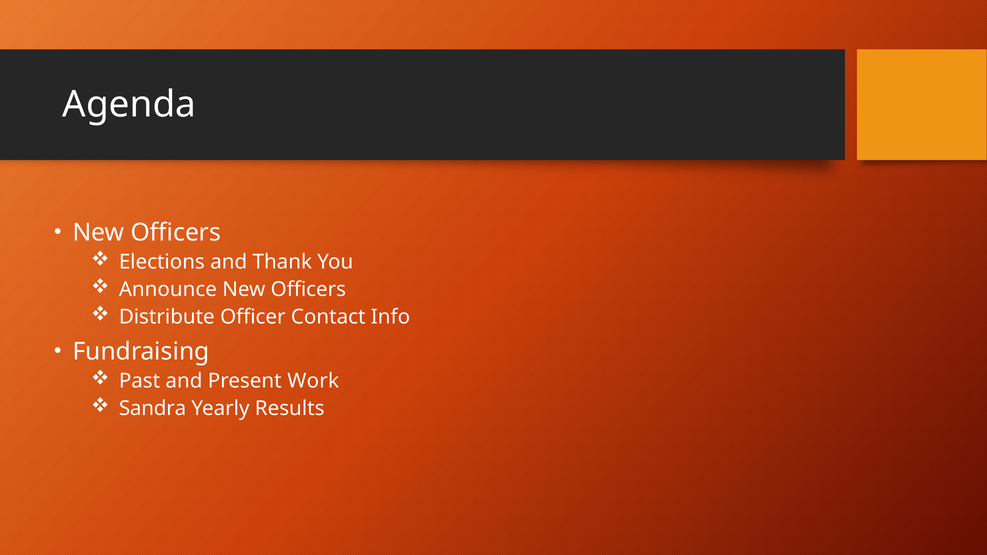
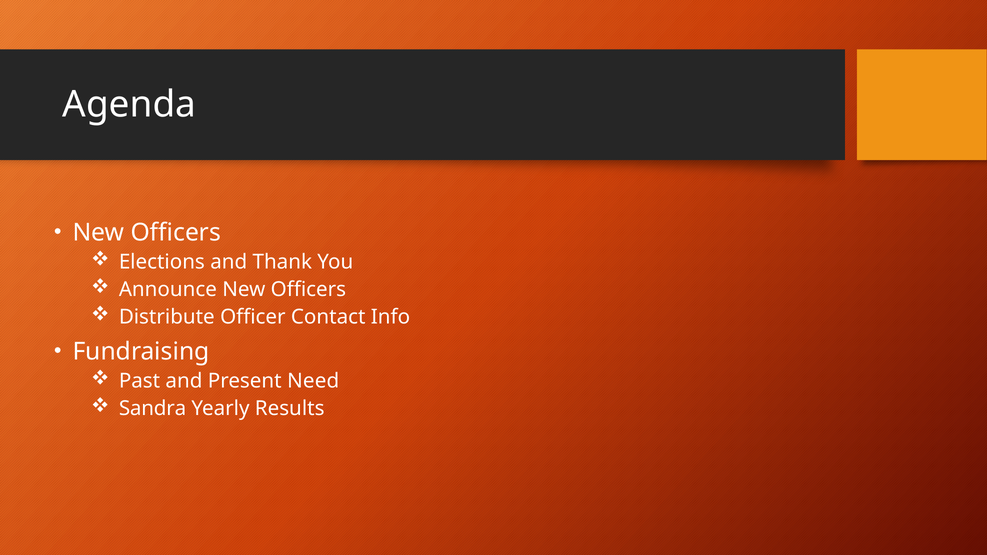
Work: Work -> Need (313, 381)
